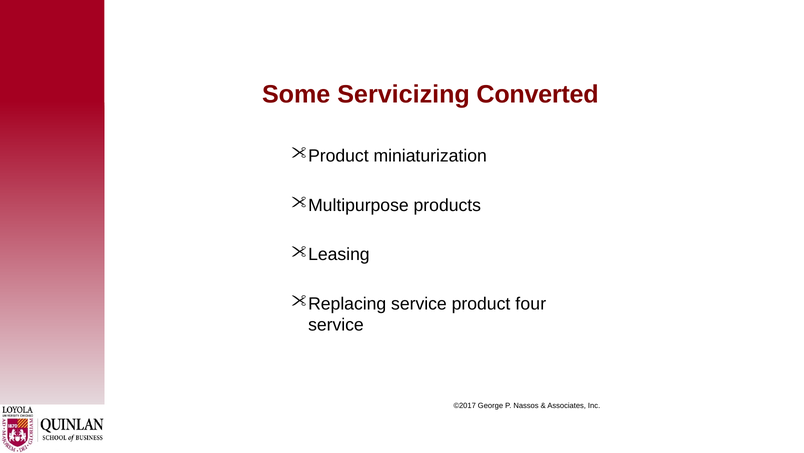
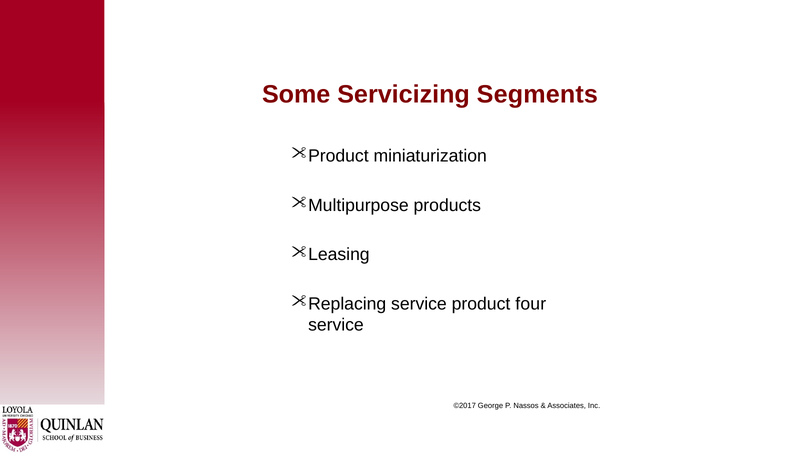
Converted: Converted -> Segments (537, 94)
